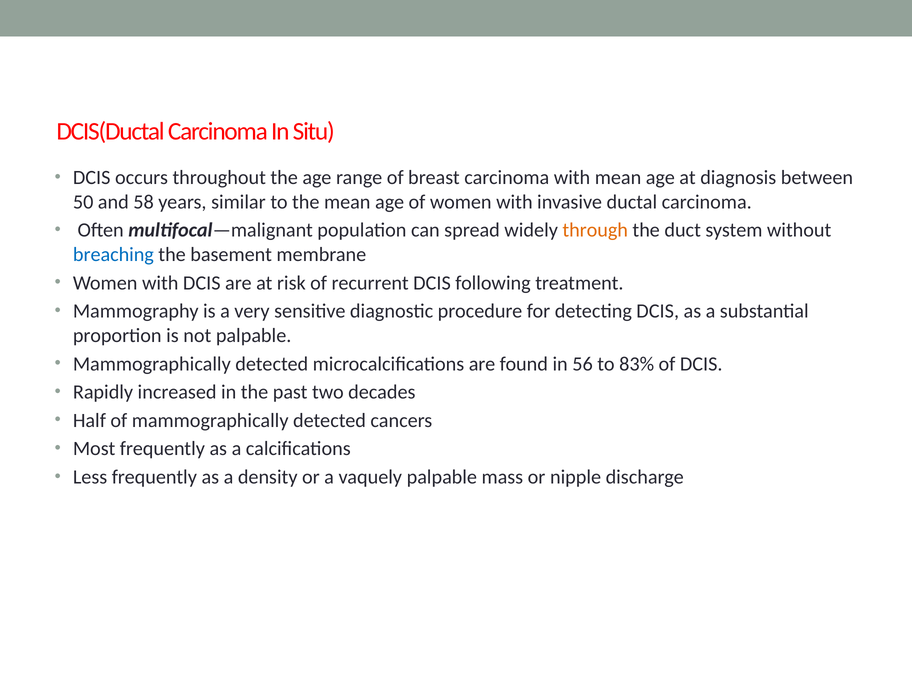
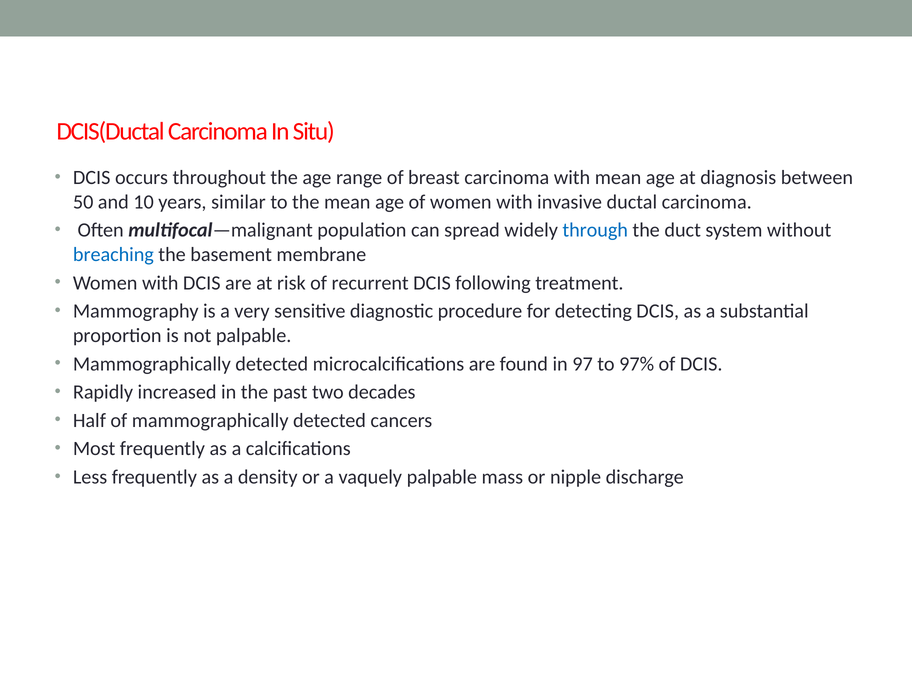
58: 58 -> 10 (144, 202)
through colour: orange -> blue (595, 230)
56: 56 -> 97 (583, 364)
83%: 83% -> 97% (637, 364)
